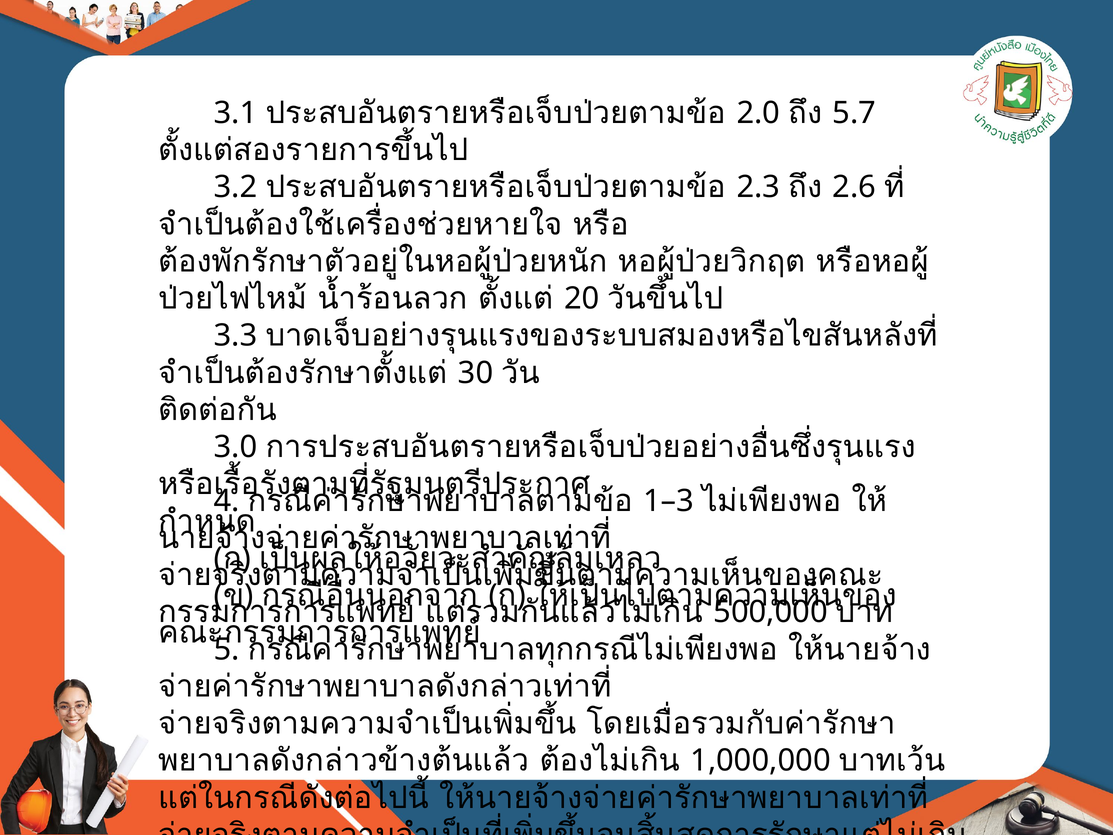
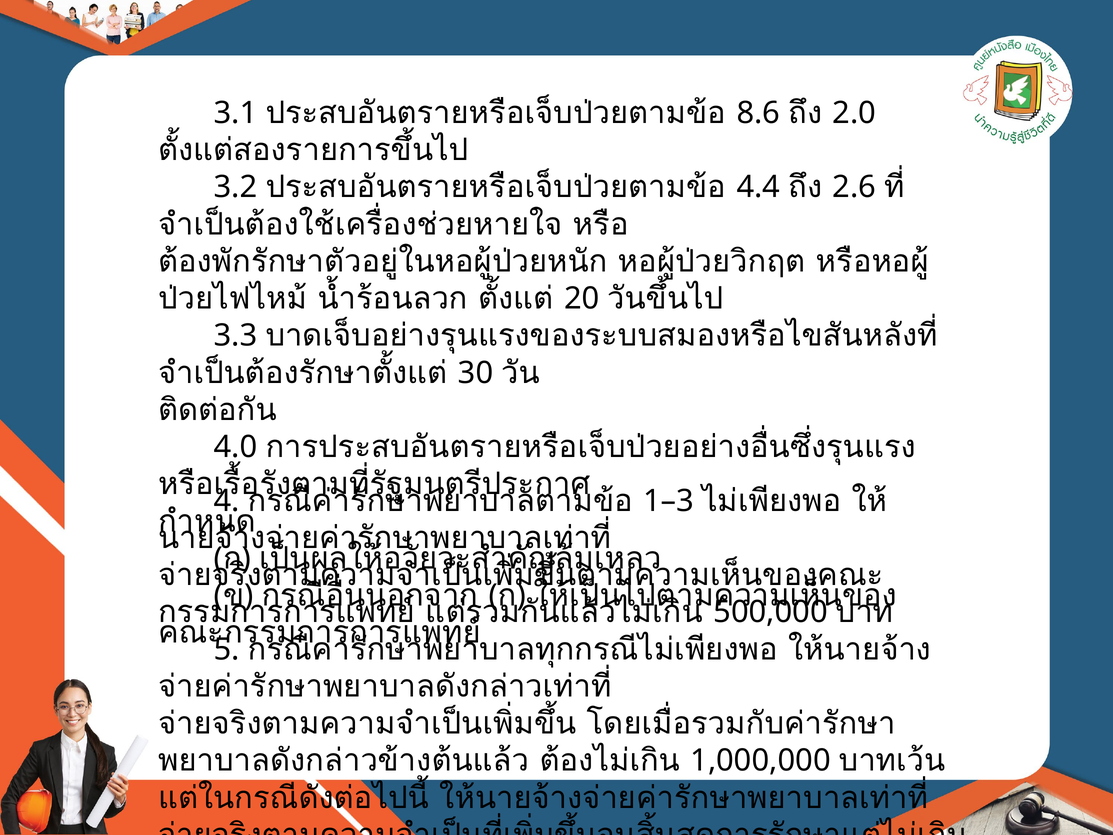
2.0: 2.0 -> 8.6 (758, 113)
5.7: 5.7 -> 2.0 (854, 113)
2.3: 2.3 -> 4.4 (758, 187)
3.0: 3.0 -> 4.0 (236, 447)
